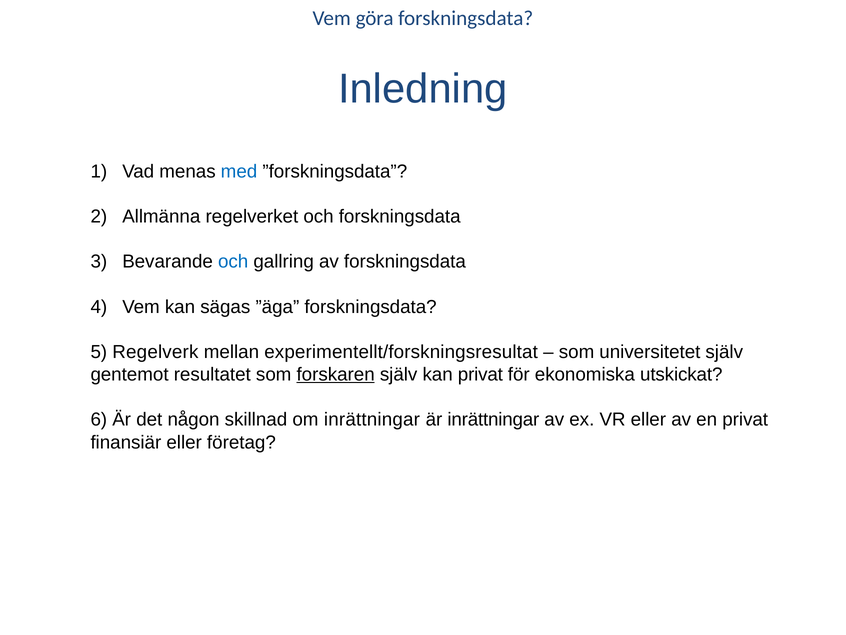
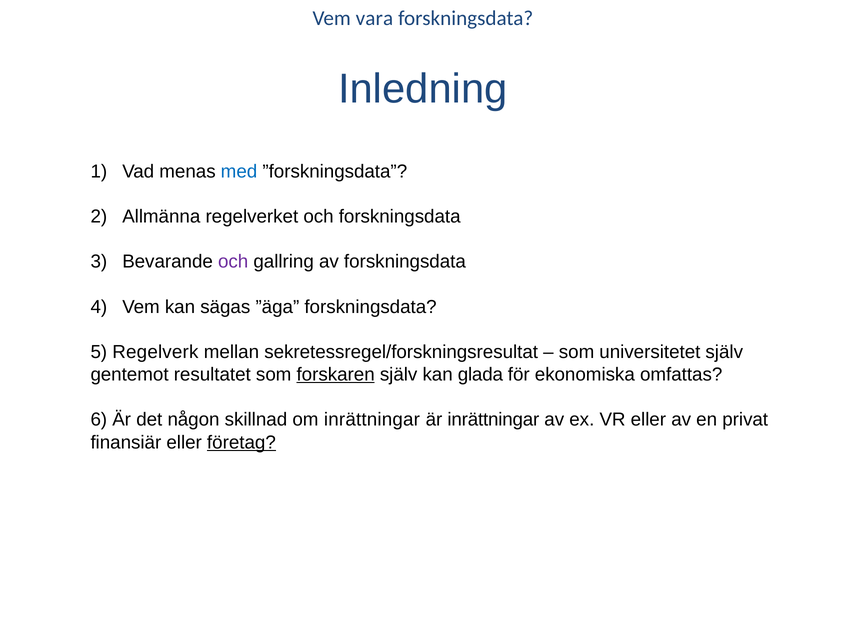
göra: göra -> vara (374, 18)
och colour: blue -> purple (233, 262)
experimentellt/forskningsresultat: experimentellt/forskningsresultat -> sekretessregel/forskningsresultat (401, 352)
kan privat: privat -> glada (480, 374)
utskickat: utskickat -> omfattas (681, 374)
företag underline: none -> present (241, 442)
